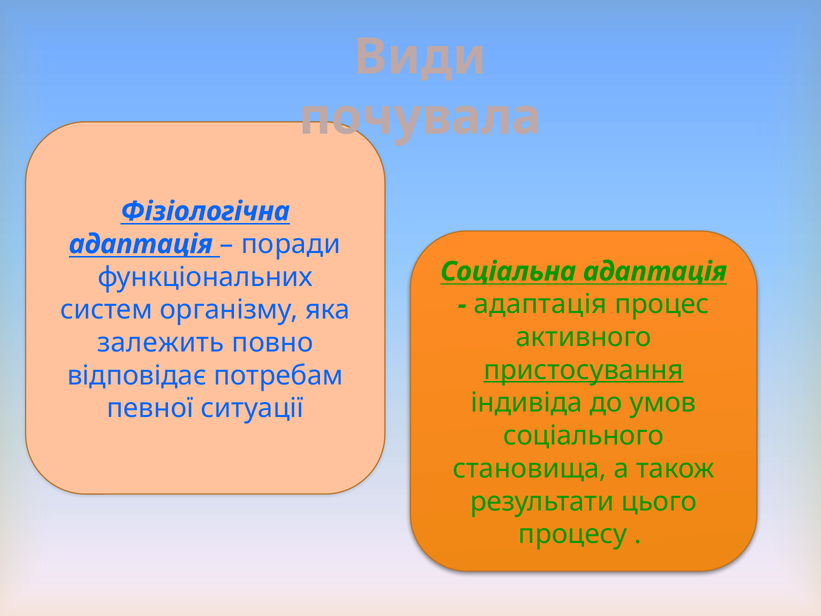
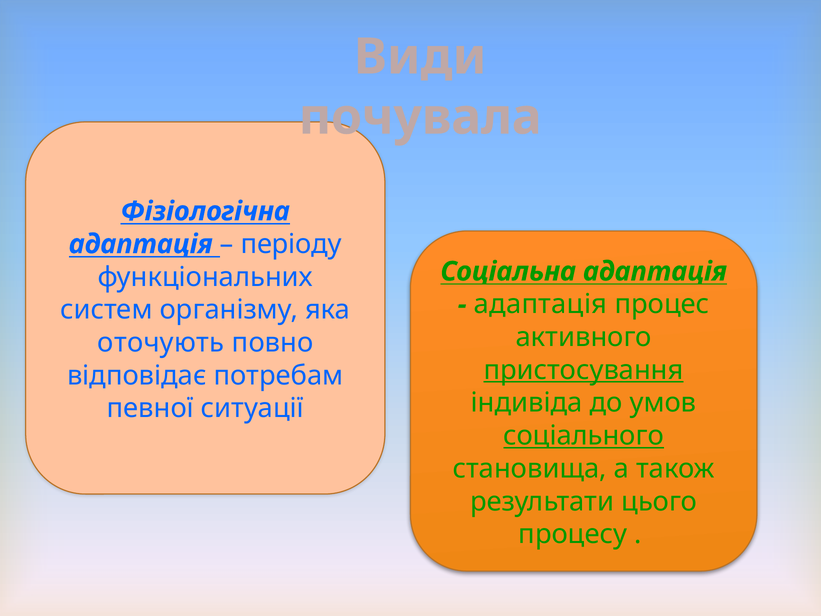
поради: поради -> періоду (291, 244)
залежить: залежить -> оточують (161, 343)
соціального underline: none -> present (584, 436)
